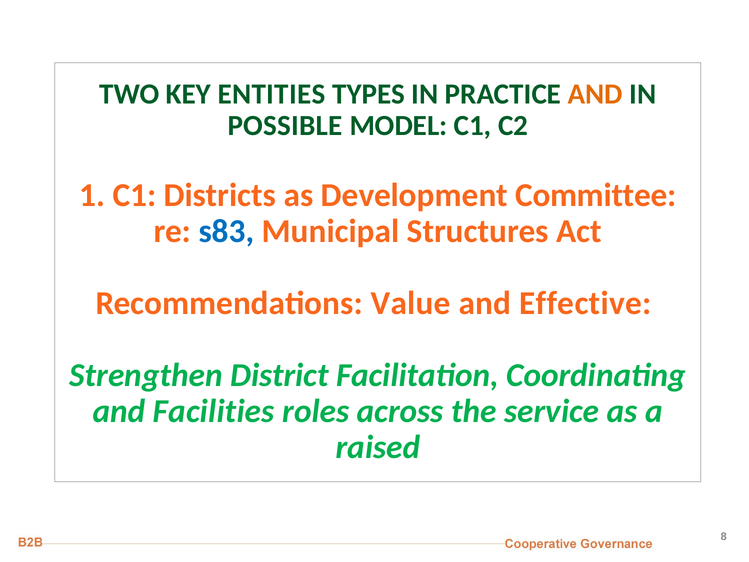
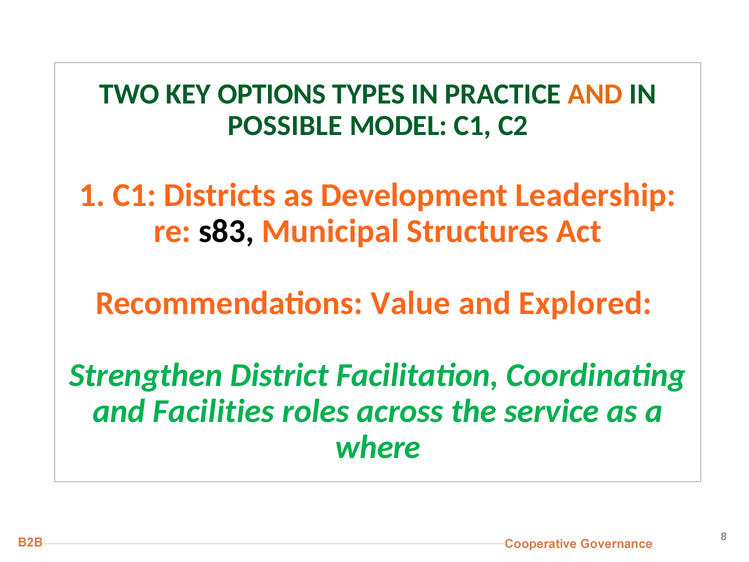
ENTITIES: ENTITIES -> OPTIONS (272, 94)
Committee: Committee -> Leadership (596, 195)
s83 colour: blue -> black (226, 231)
Effective: Effective -> Explored (585, 303)
raised: raised -> where (378, 447)
